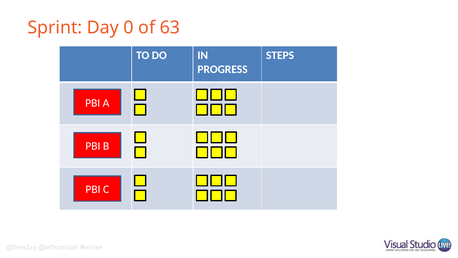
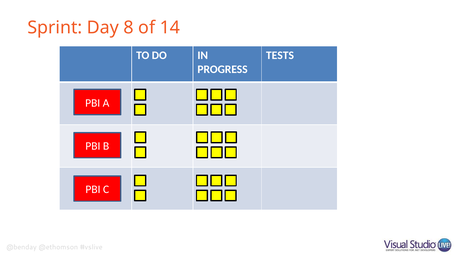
0: 0 -> 8 (129, 28)
63: 63 -> 14 (170, 28)
STEPS: STEPS -> TESTS (280, 55)
